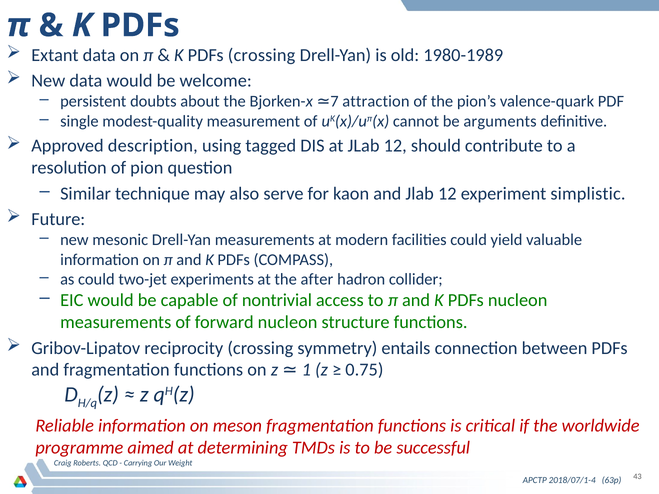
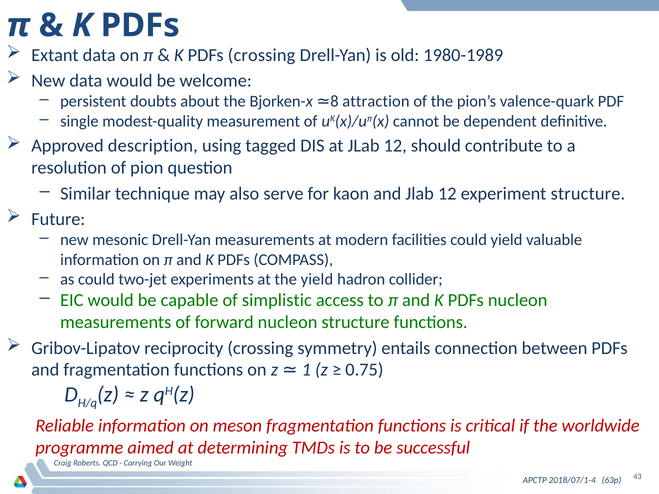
7: 7 -> 8 (334, 102)
arguments: arguments -> dependent (500, 121)
experiment simplistic: simplistic -> structure (588, 194)
the after: after -> yield (317, 280)
nontrivial: nontrivial -> simplistic (277, 301)
